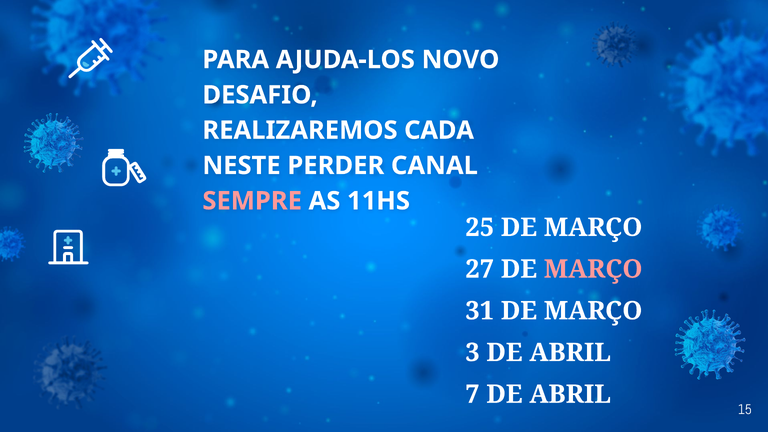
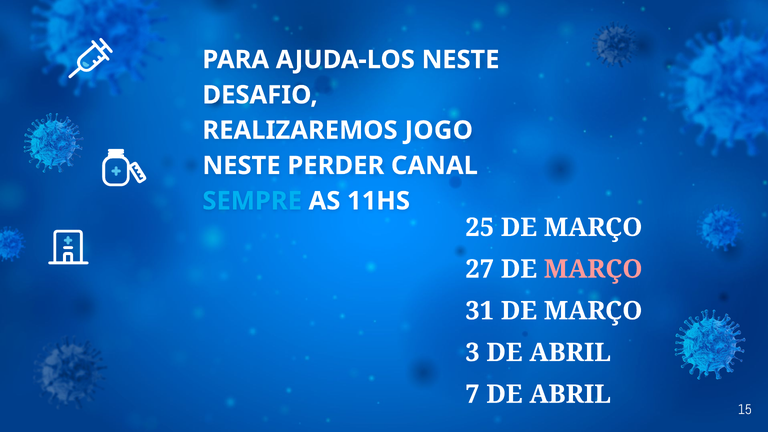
AJUDA-LOS NOVO: NOVO -> NESTE (461, 60)
CADA: CADA -> JOGO (439, 130)
SEMPRE colour: pink -> light blue (252, 201)
